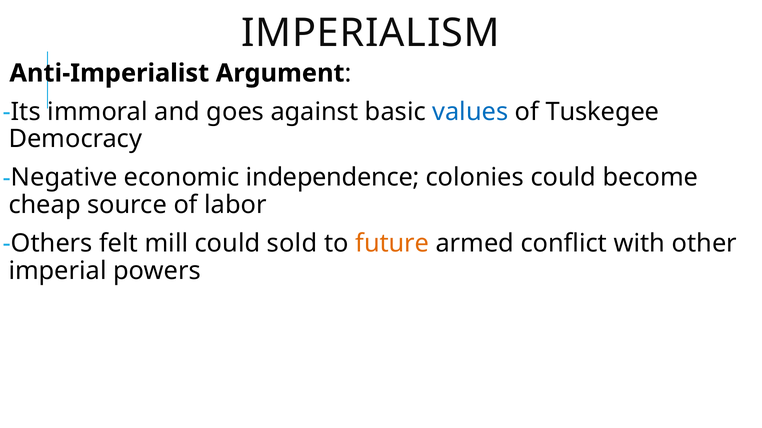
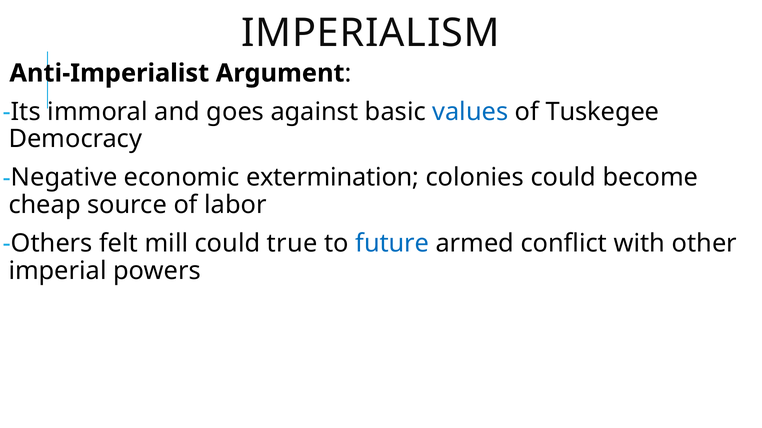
independence: independence -> extermination (333, 178)
sold: sold -> true (292, 244)
future colour: orange -> blue (392, 244)
